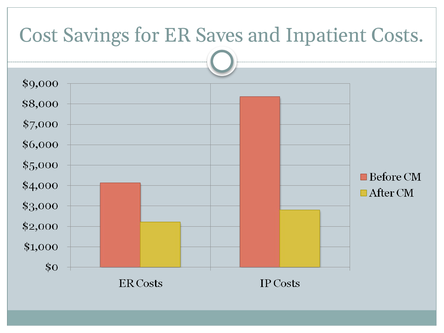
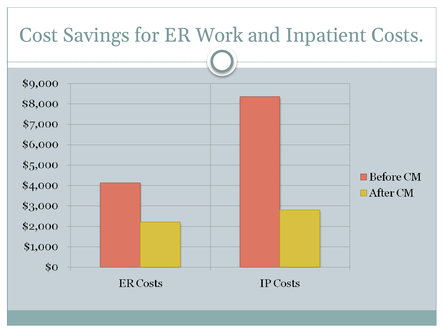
Saves: Saves -> Work (219, 35)
